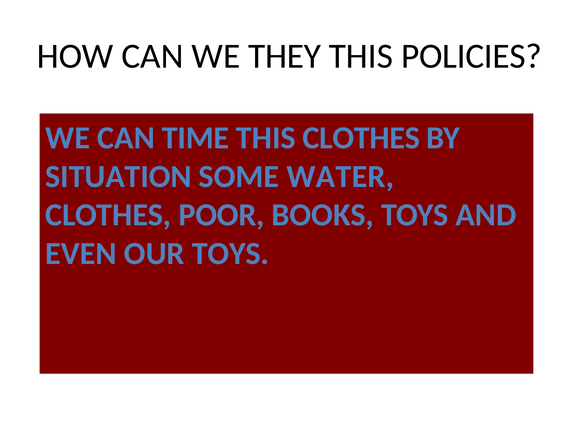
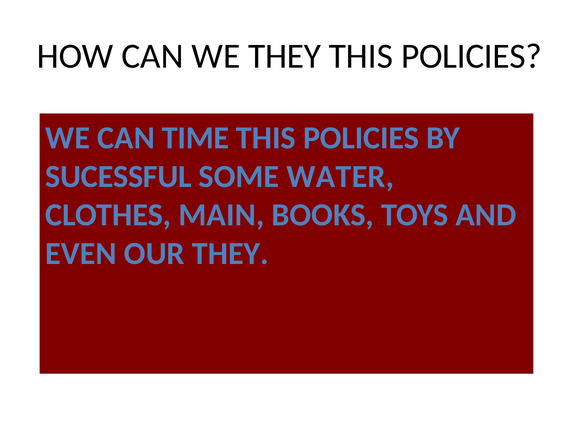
CLOTHES: CLOTHES -> POLICIES (361, 138)
SITUATION: SITUATION -> SUCESSFUL (118, 177)
POOR: POOR -> MAIN (221, 215)
OUR TOYS: TOYS -> THEY (230, 254)
